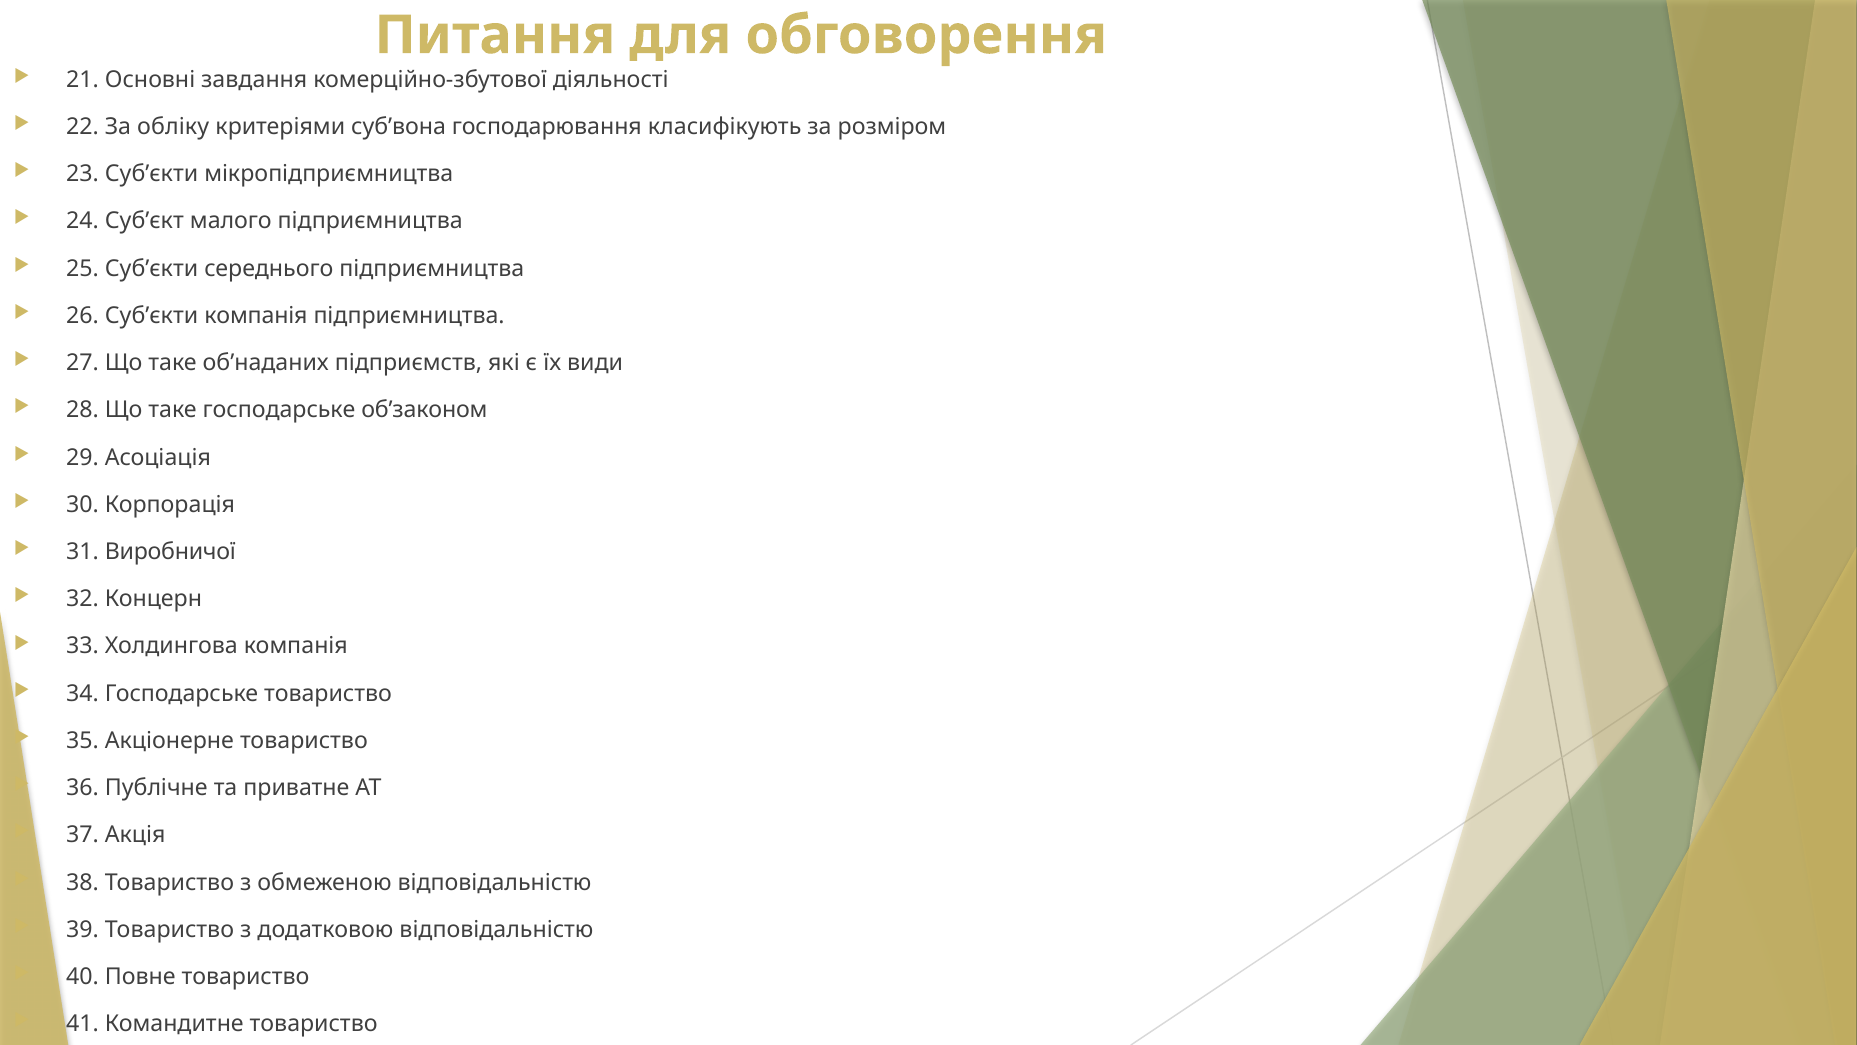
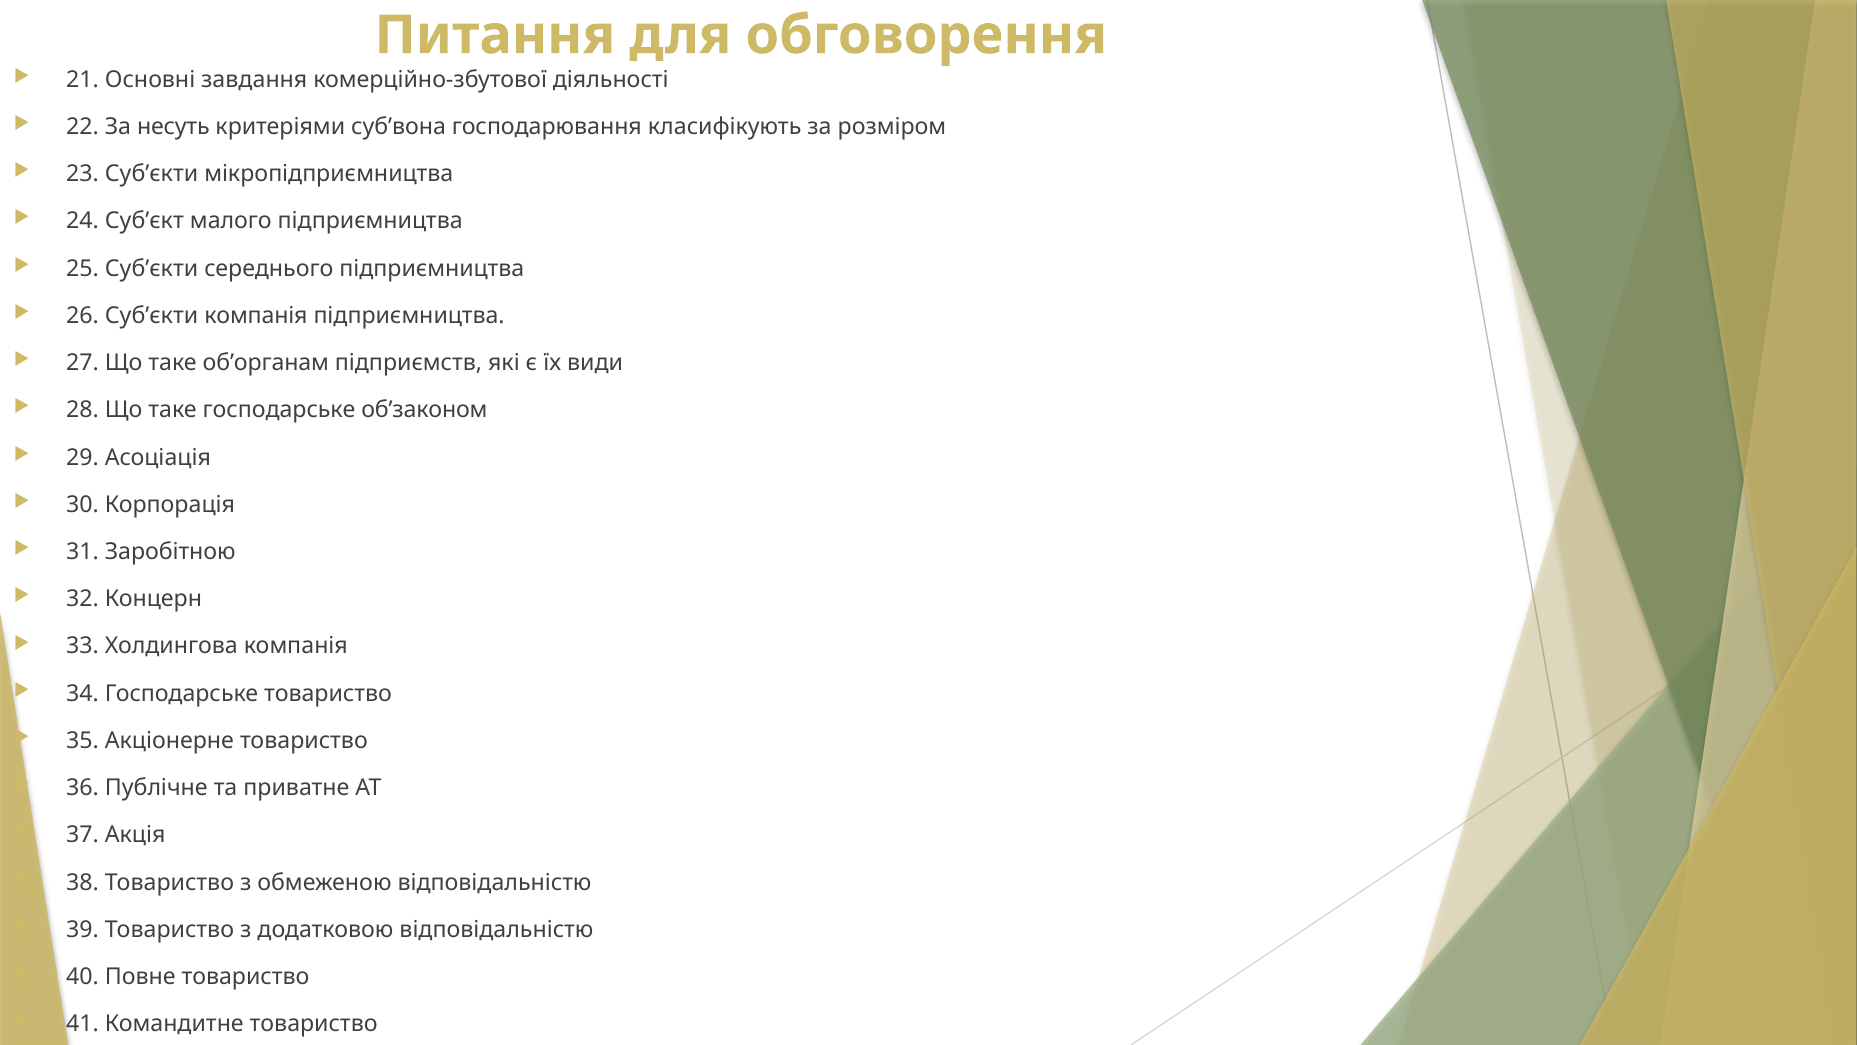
обліку: обліку -> несуть (173, 127)
об’наданих: об’наданих -> об’органам (266, 363)
Виробничої: Виробничої -> Заробітною (170, 552)
